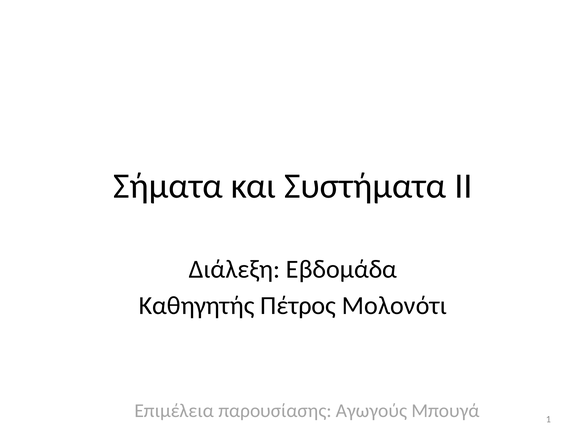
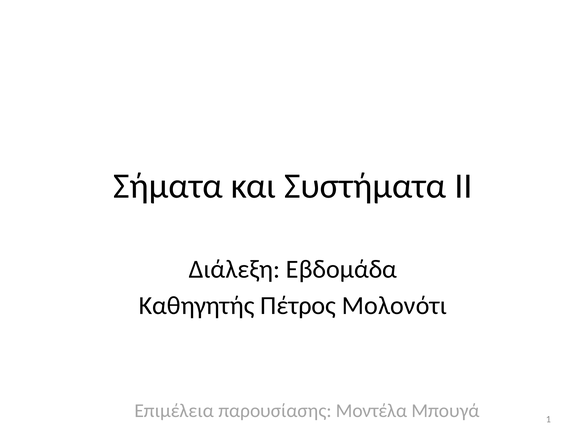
Αγωγούς: Αγωγούς -> Μοντέλα (372, 411)
